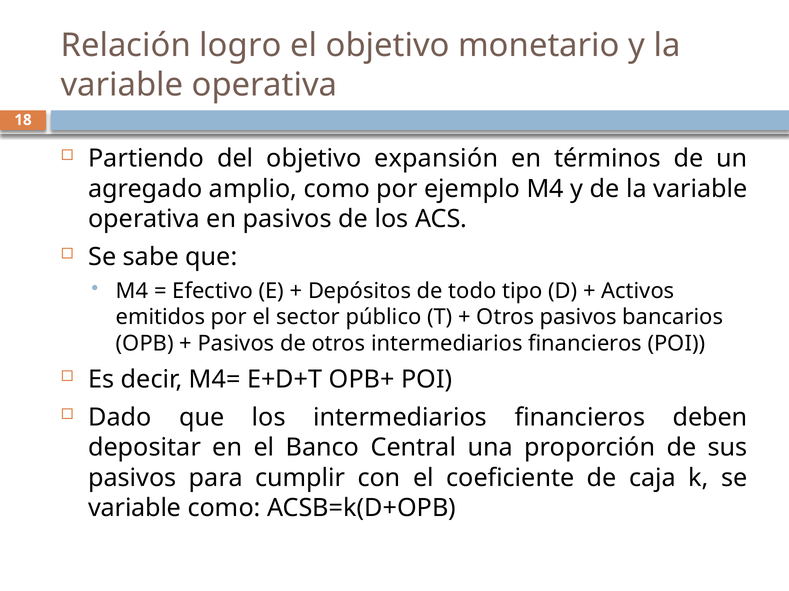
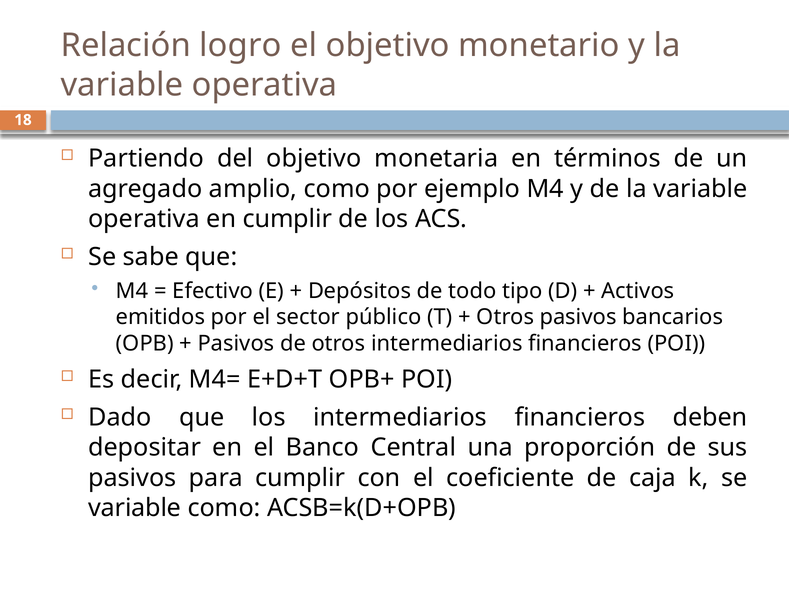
expansión: expansión -> monetaria (436, 159)
en pasivos: pasivos -> cumplir (287, 219)
